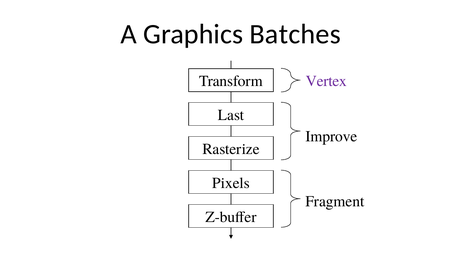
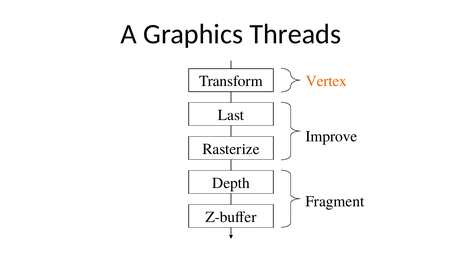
Batches: Batches -> Threads (295, 34)
Vertex colour: purple -> orange (326, 81)
Pixels: Pixels -> Depth (231, 183)
